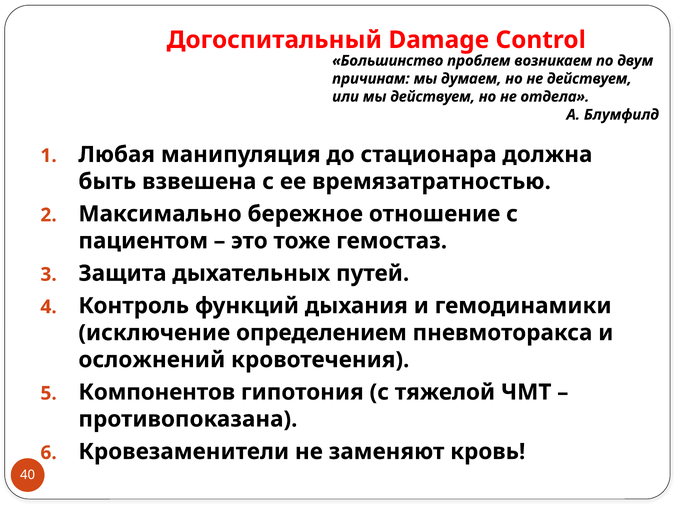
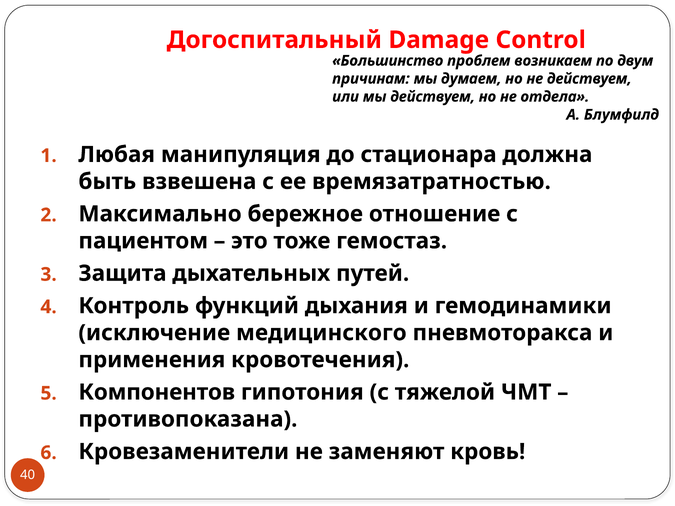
определением: определением -> медицинского (321, 333)
осложнений: осложнений -> применения (152, 360)
